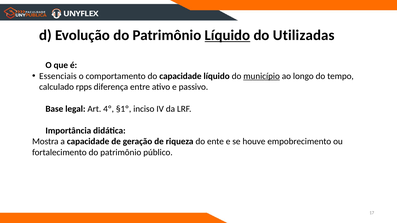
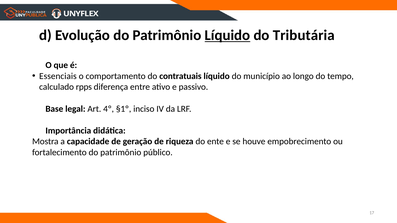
Utilizadas: Utilizadas -> Tributária (304, 35)
do capacidade: capacidade -> contratuais (180, 76)
município underline: present -> none (262, 76)
